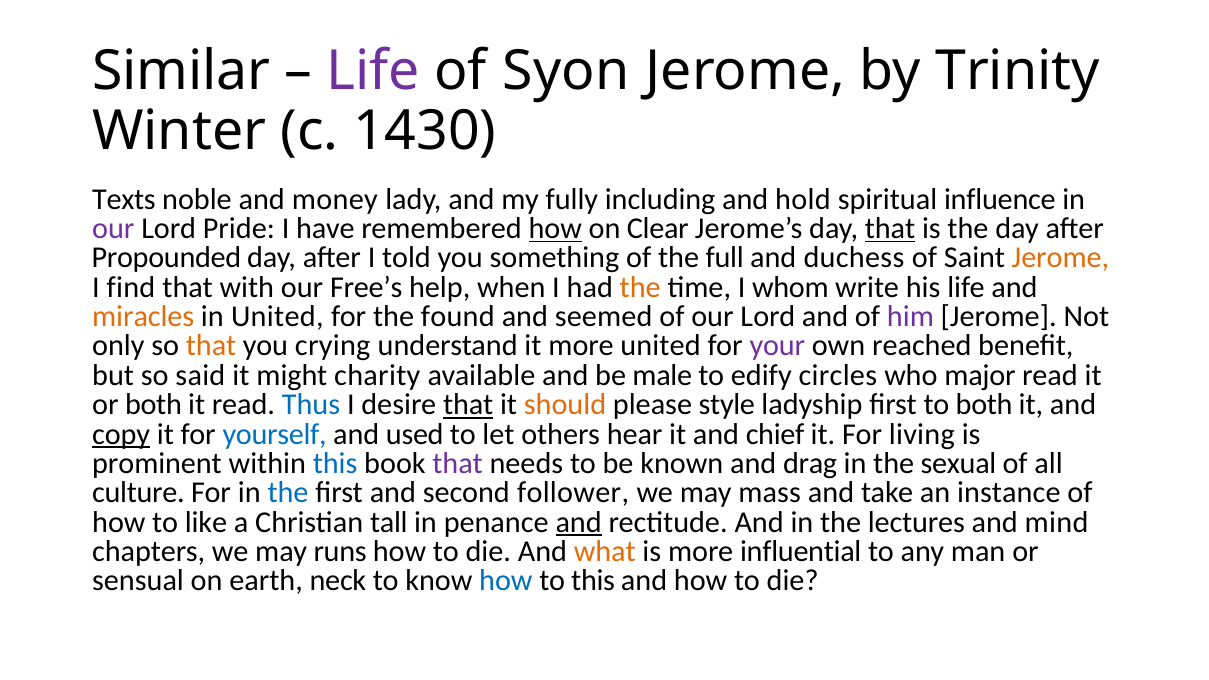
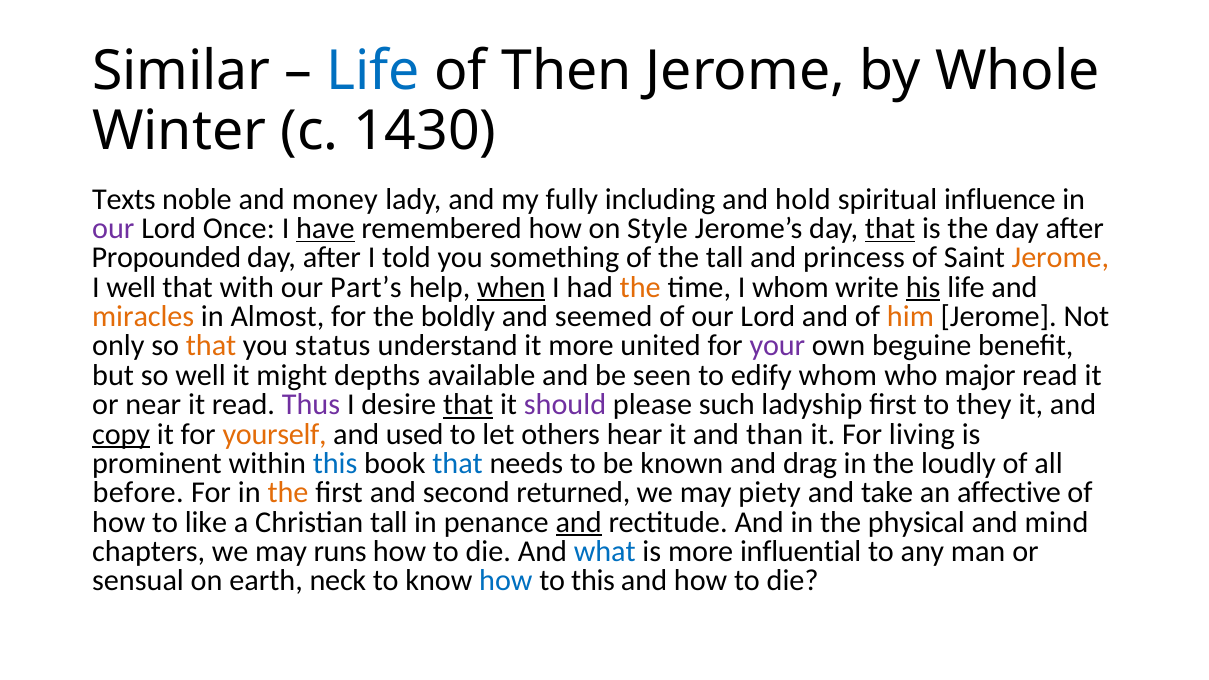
Life colour: purple -> blue (373, 72)
Syon: Syon -> Then (566, 72)
Trinity: Trinity -> Whole (1017, 72)
Pride: Pride -> Once (239, 228)
have underline: none -> present (325, 228)
how underline: present -> none (555, 228)
Clear: Clear -> Style (658, 228)
the full: full -> tall (725, 258)
duchess: duchess -> princess (854, 258)
I find: find -> well (131, 287)
Free’s: Free’s -> Part’s (366, 287)
when underline: none -> present (511, 287)
his underline: none -> present (923, 287)
in United: United -> Almost (277, 317)
found: found -> boldly (458, 317)
him colour: purple -> orange (910, 317)
crying: crying -> status (333, 346)
reached: reached -> beguine (922, 346)
so said: said -> well (201, 375)
charity: charity -> depths (377, 375)
male: male -> seen (662, 375)
edify circles: circles -> whom (838, 375)
or both: both -> near (153, 405)
Thus colour: blue -> purple (311, 405)
should colour: orange -> purple (565, 405)
style: style -> such (727, 405)
to both: both -> they (984, 405)
yourself colour: blue -> orange (275, 434)
chief: chief -> than (775, 434)
that colour: purple -> blue (458, 463)
sexual: sexual -> loudly (958, 463)
culture: culture -> before (138, 493)
the colour: blue -> orange (288, 493)
follower: follower -> returned (573, 493)
mass: mass -> piety (770, 493)
instance: instance -> affective (1009, 493)
lectures: lectures -> physical (916, 522)
what colour: orange -> blue (605, 552)
